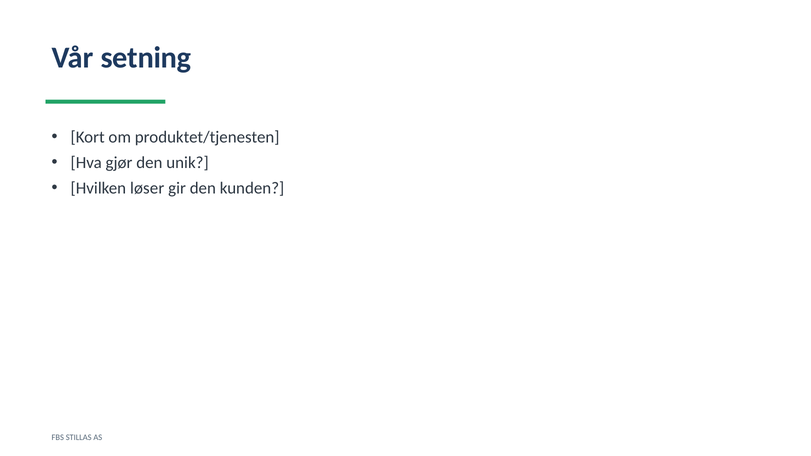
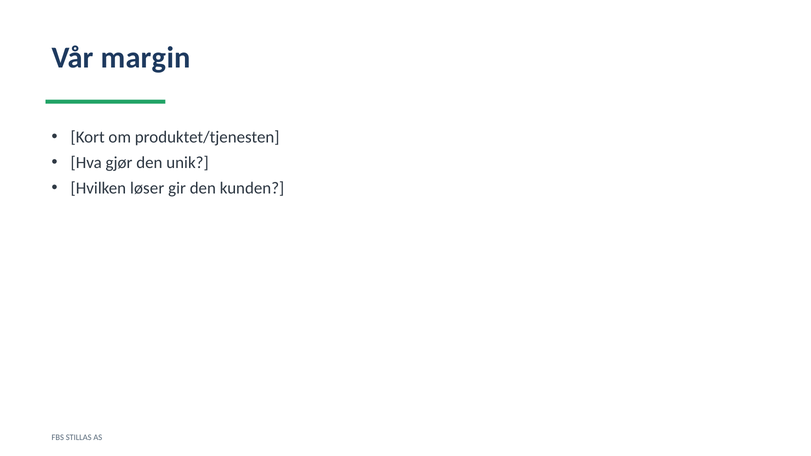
setning: setning -> margin (146, 58)
